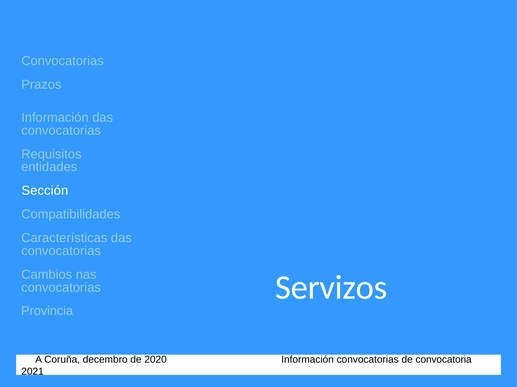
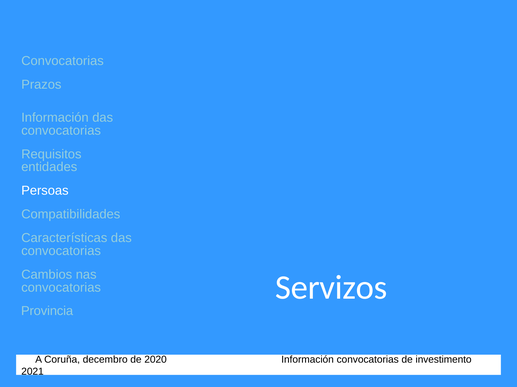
Sección: Sección -> Persoas (45, 191)
convocatoria: convocatoria -> investimento (444, 360)
